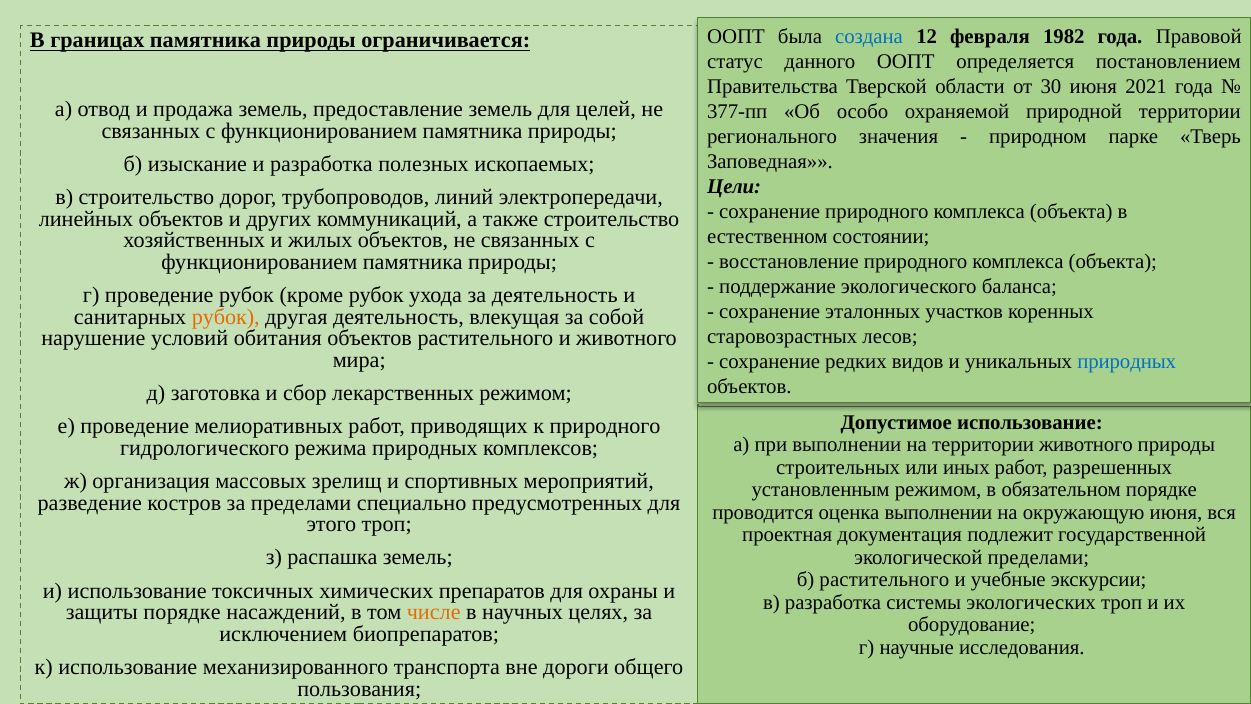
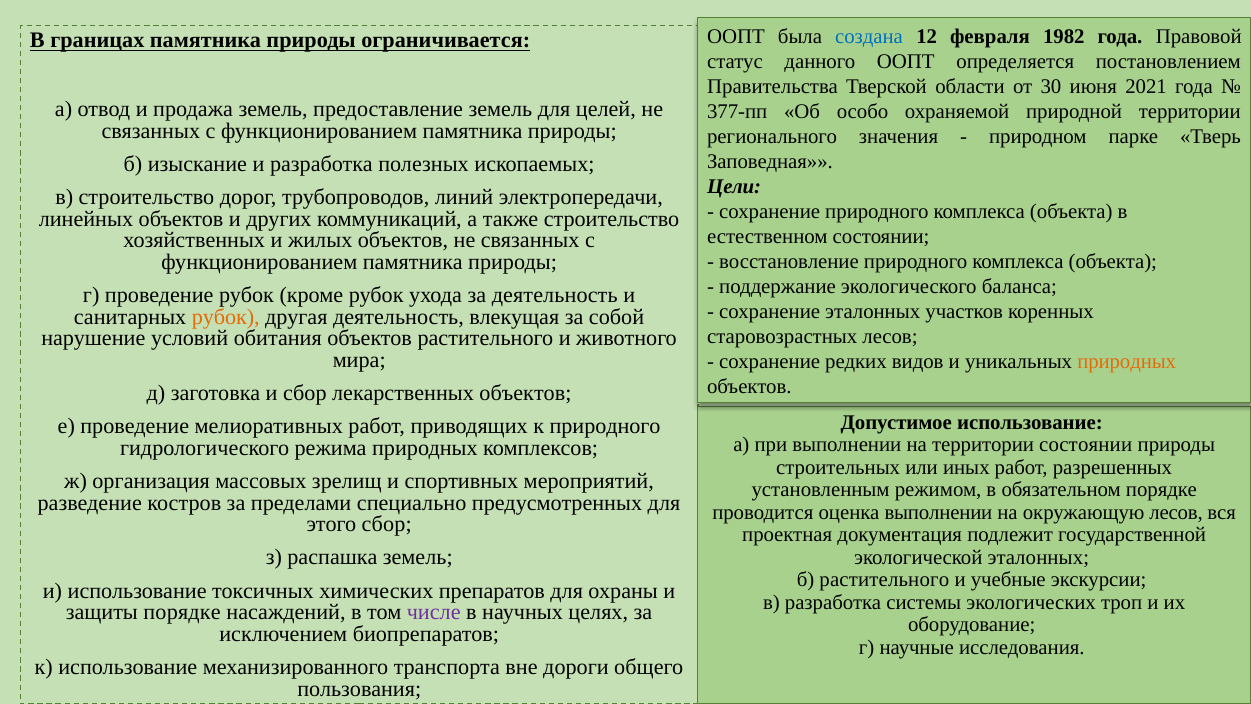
природных colour: blue -> orange (1127, 361)
лекарственных режимом: режимом -> объектов (525, 393)
территории животного: животного -> состоянии (1086, 445)
окружающую июня: июня -> лесов (1176, 512)
этого троп: троп -> сбор (387, 524)
экологической пределами: пределами -> эталонных (1038, 557)
числе colour: orange -> purple (434, 612)
